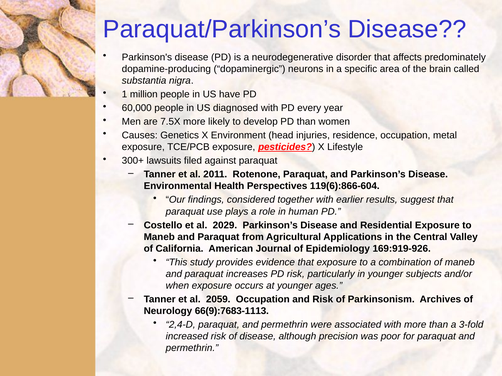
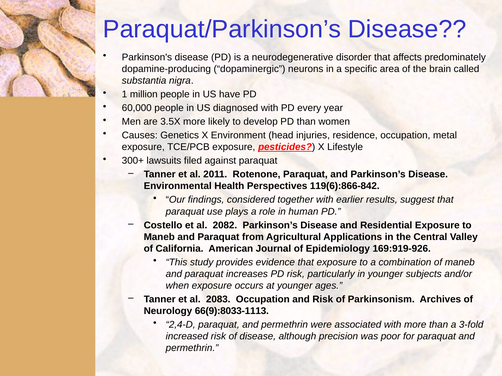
7.5X: 7.5X -> 3.5X (170, 122)
119(6):866-604: 119(6):866-604 -> 119(6):866-842 (345, 186)
2029: 2029 -> 2082 (225, 225)
2059: 2059 -> 2083 (218, 300)
66(9):7683-1113: 66(9):7683-1113 -> 66(9):8033-1113 (232, 311)
